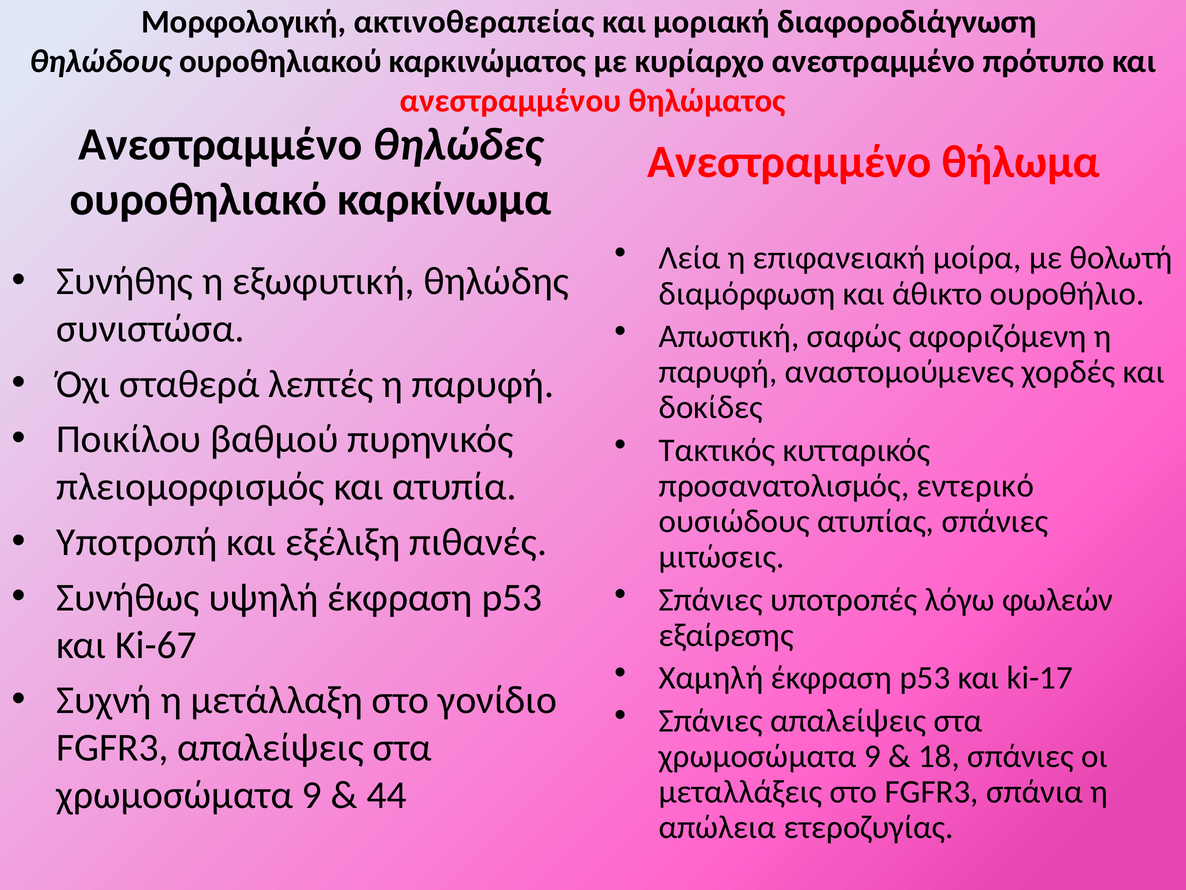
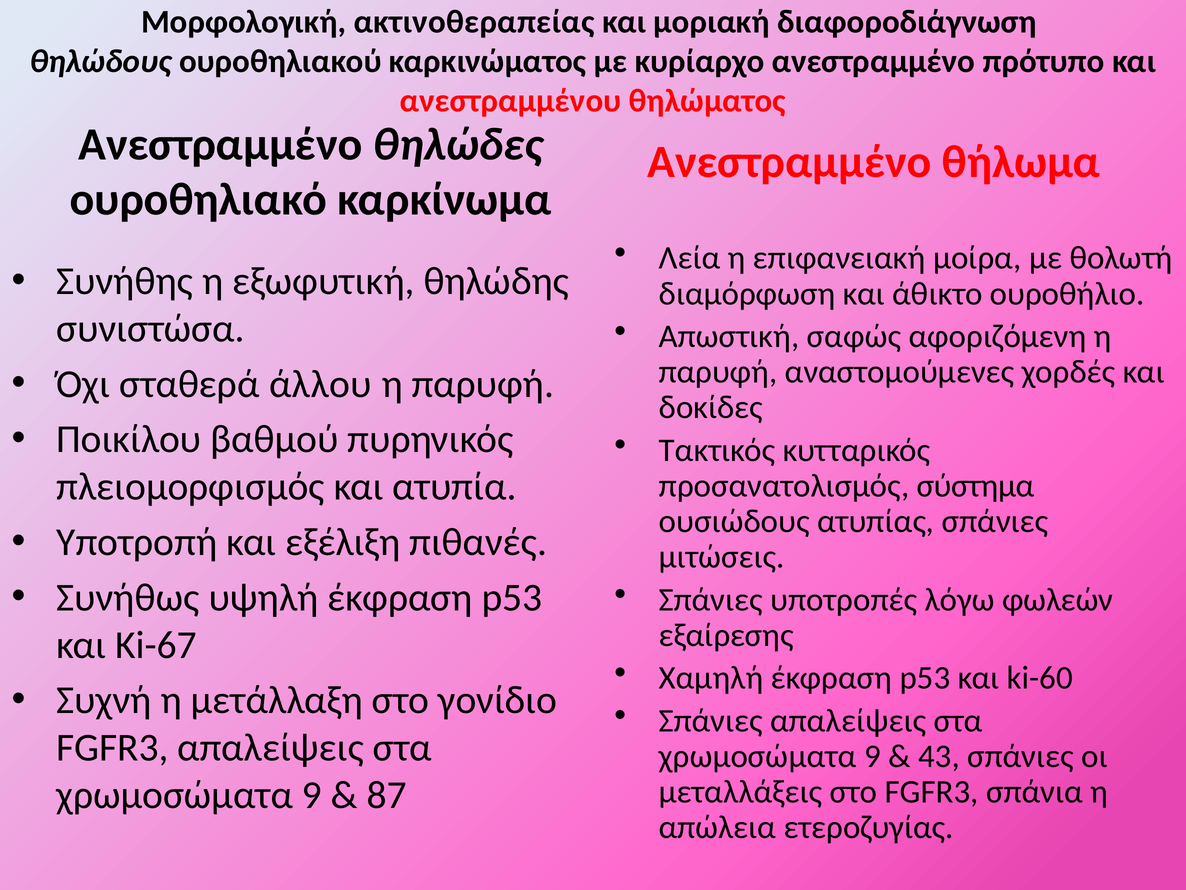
λεπτές: λεπτές -> άλλου (320, 384)
εντερικό: εντερικό -> σύστημα (976, 486)
ki-17: ki-17 -> ki-60 (1040, 678)
18: 18 -> 43 (939, 756)
44: 44 -> 87 (387, 795)
